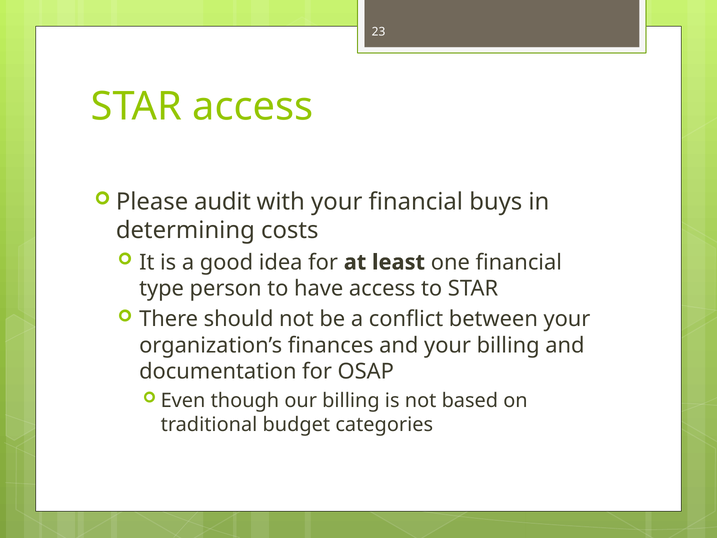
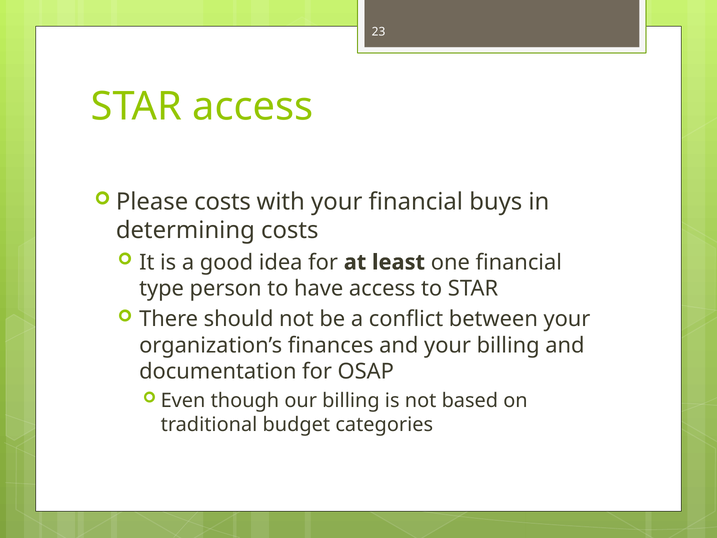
Please audit: audit -> costs (223, 202)
